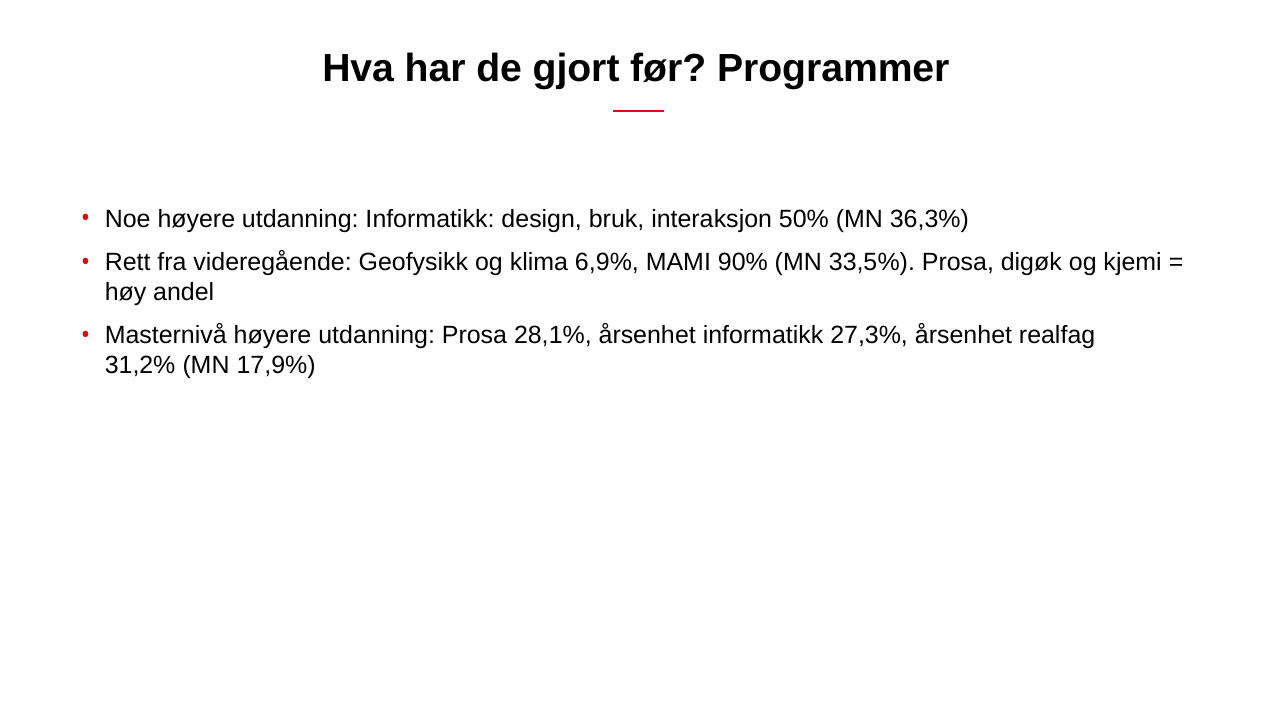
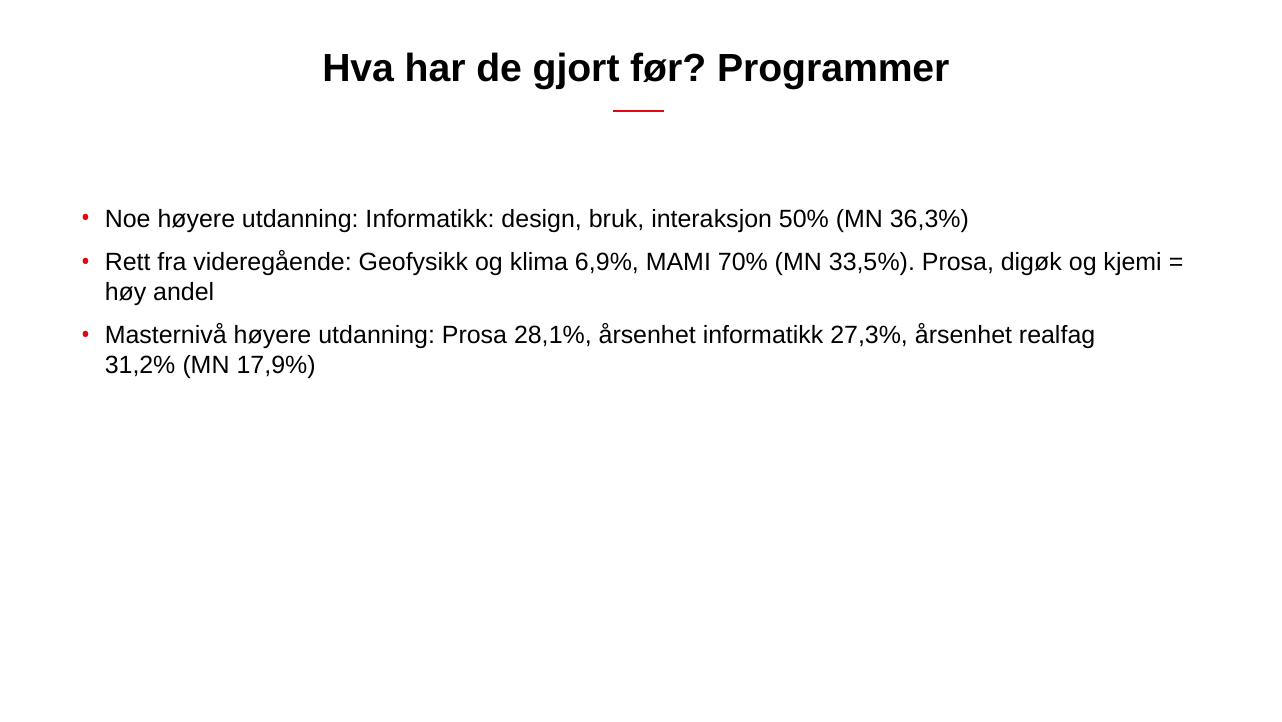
90%: 90% -> 70% (743, 262)
